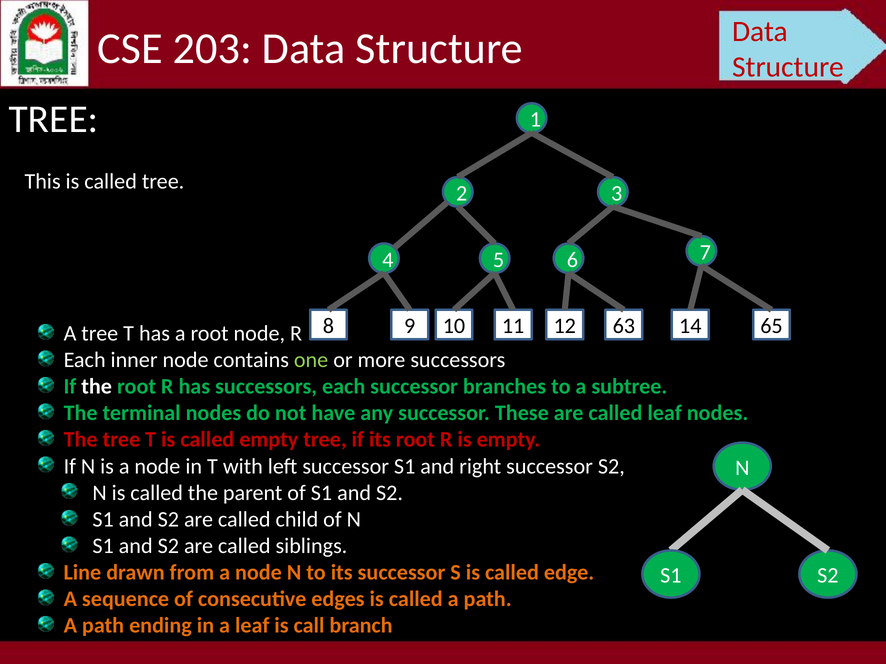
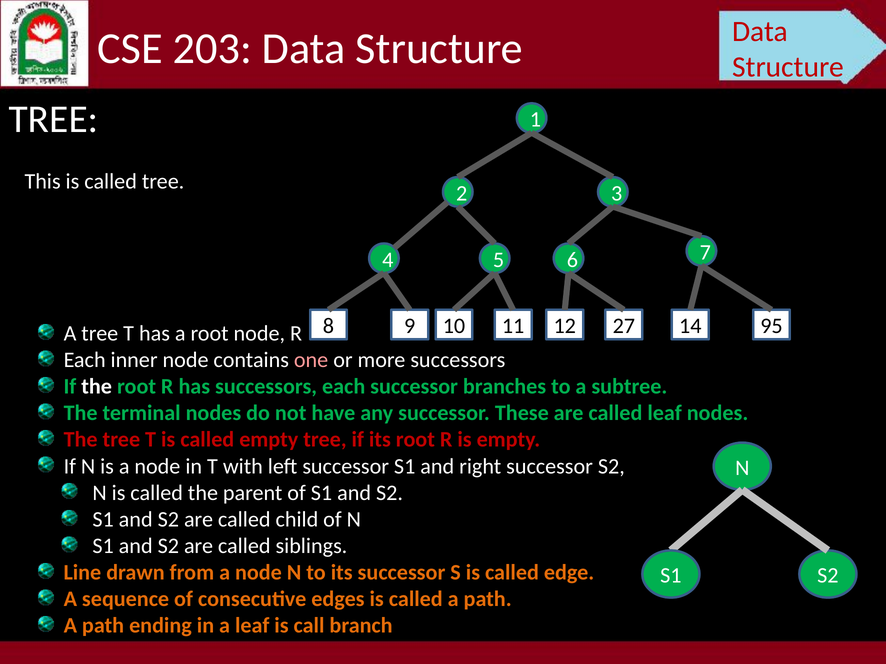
63: 63 -> 27 (624, 326)
65: 65 -> 95 (771, 326)
one colour: light green -> pink (311, 360)
